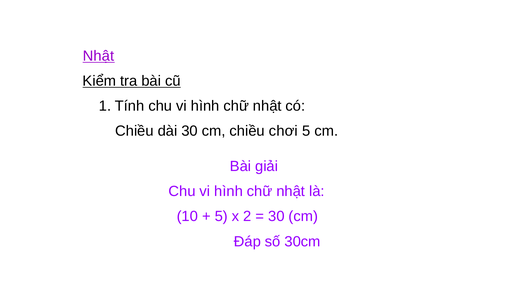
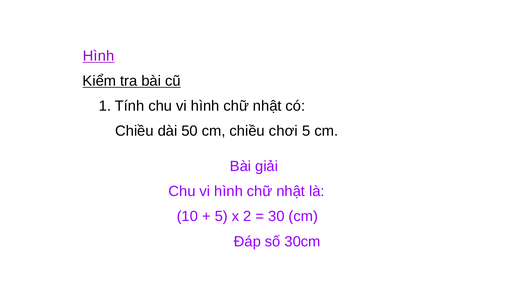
Nhật: Nhật -> Hình (98, 56)
dài 30: 30 -> 50 (190, 131)
